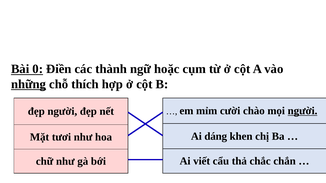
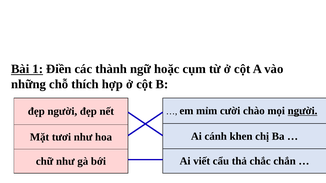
0: 0 -> 1 (38, 69)
những underline: present -> none (29, 84)
dáng: dáng -> cánh (216, 137)
